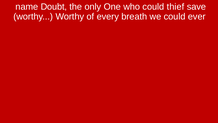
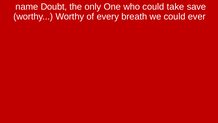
thief: thief -> take (175, 7)
